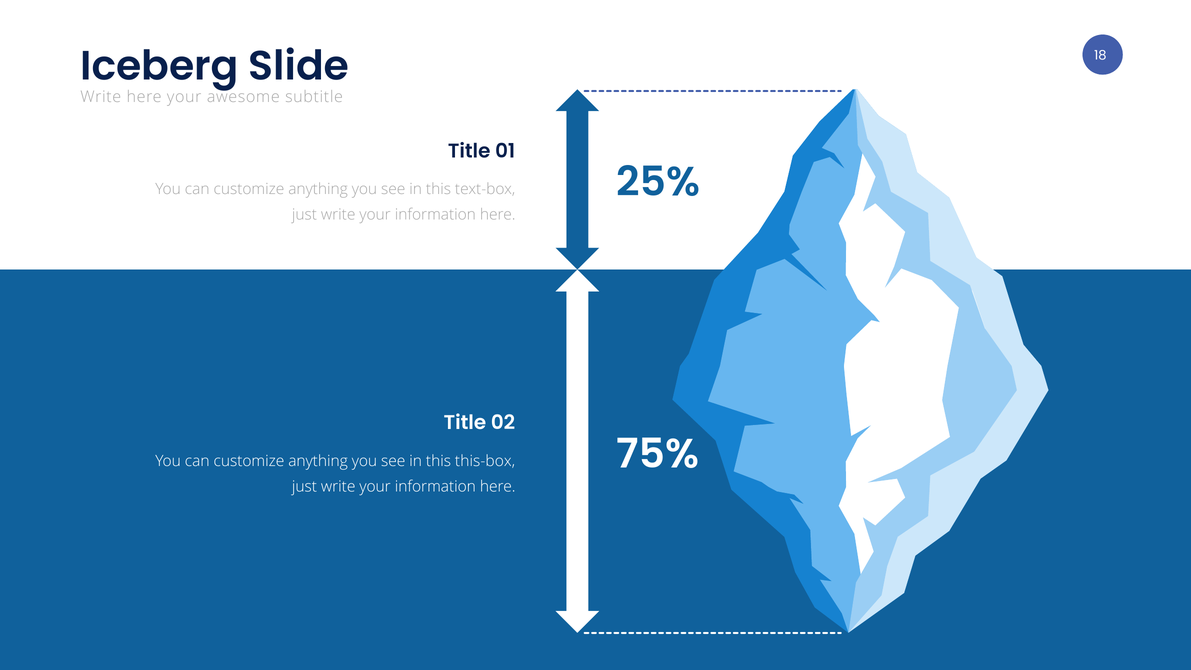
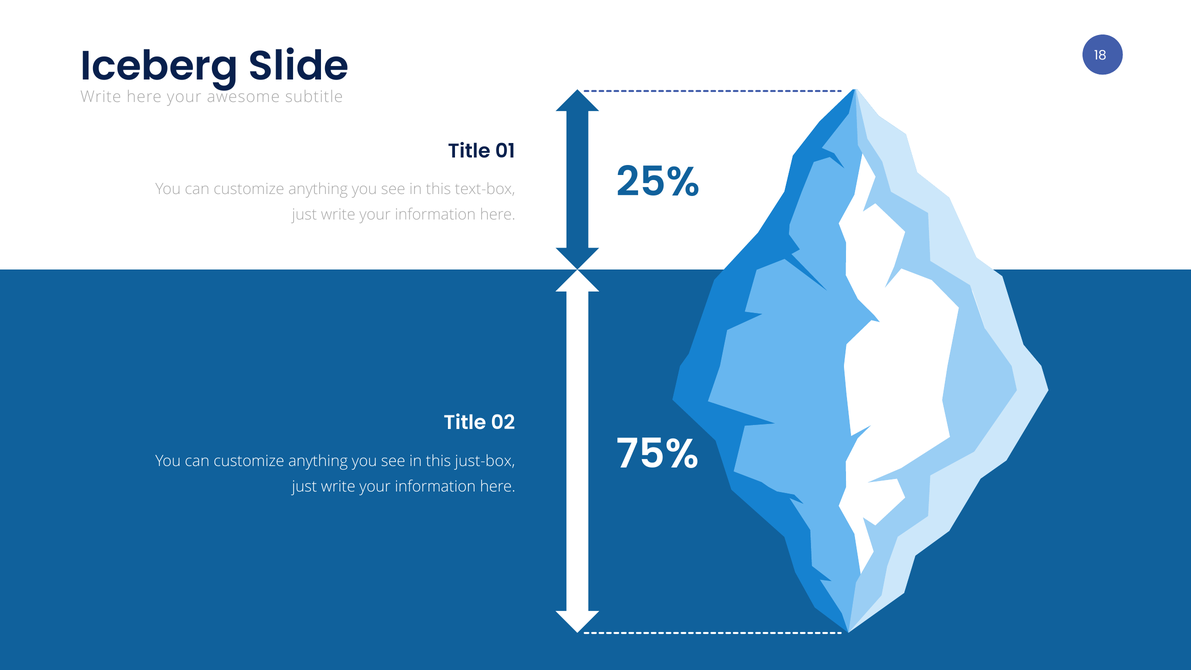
this-box: this-box -> just-box (485, 461)
